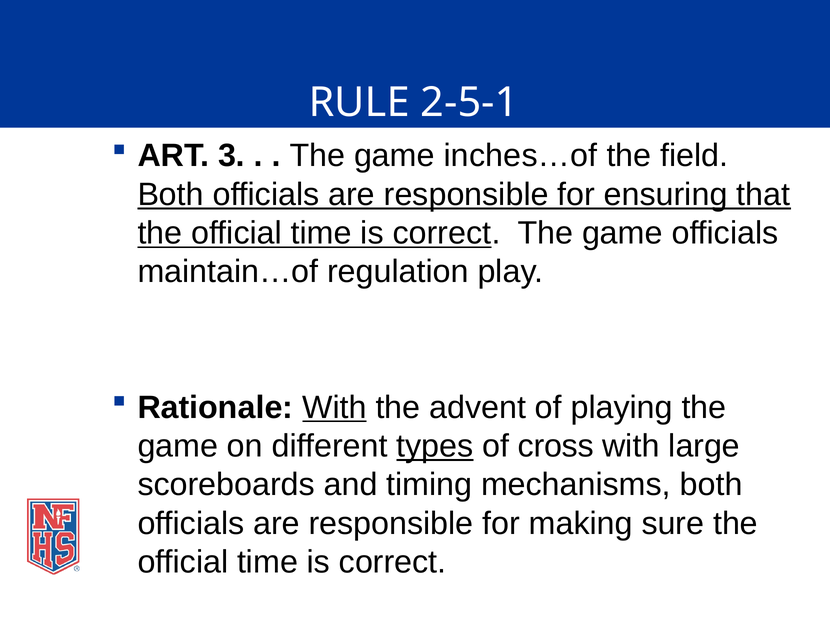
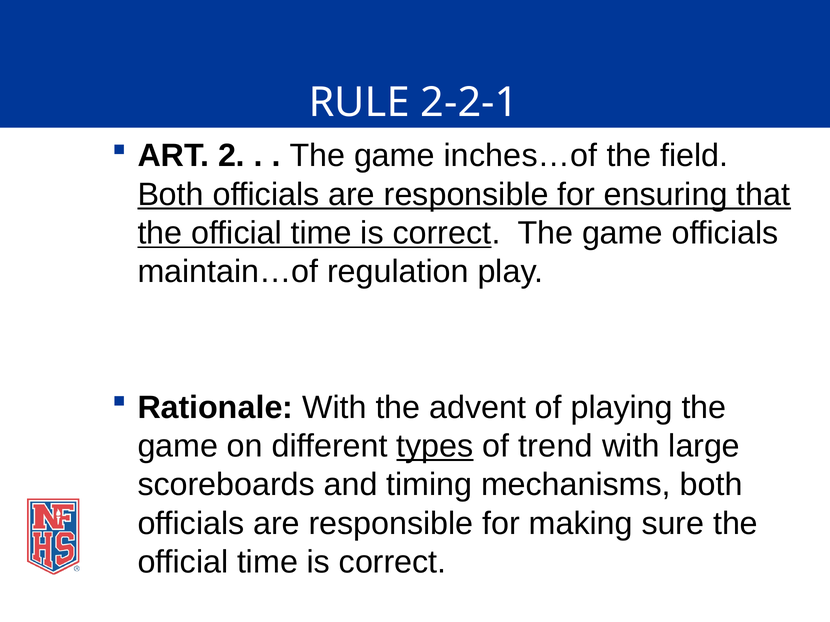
2-5-1: 2-5-1 -> 2-2-1 (469, 103)
3: 3 -> 2 (231, 156)
With underline: present -> none (334, 408)
cross: cross -> trend (556, 446)
